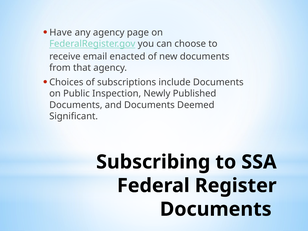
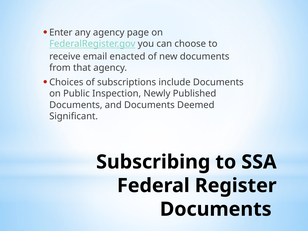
Have: Have -> Enter (61, 32)
